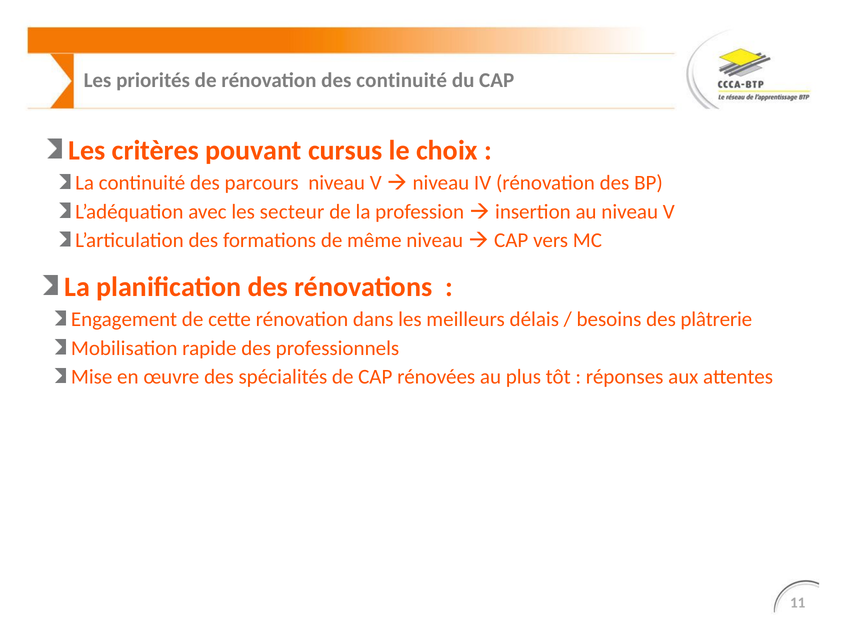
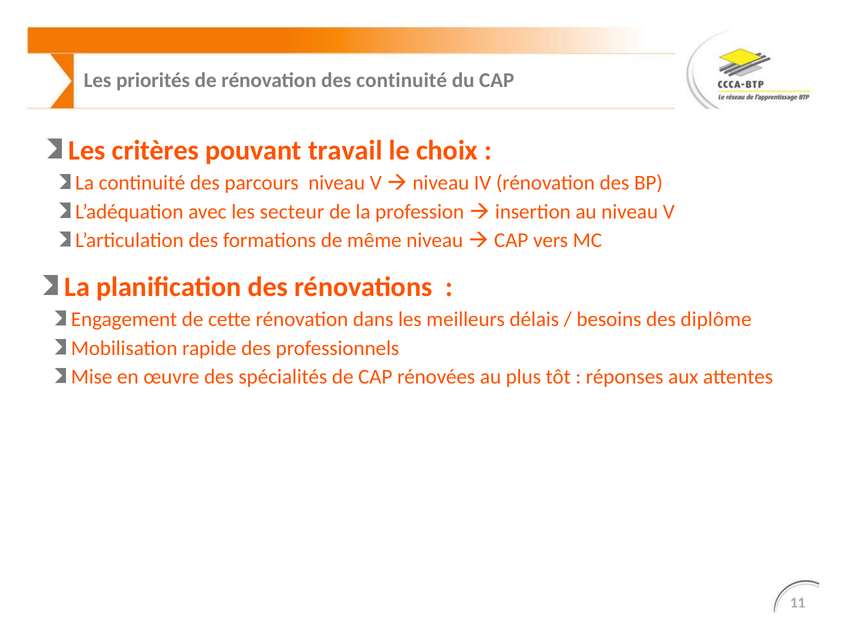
cursus: cursus -> travail (345, 151)
plâtrerie: plâtrerie -> diplôme (716, 320)
